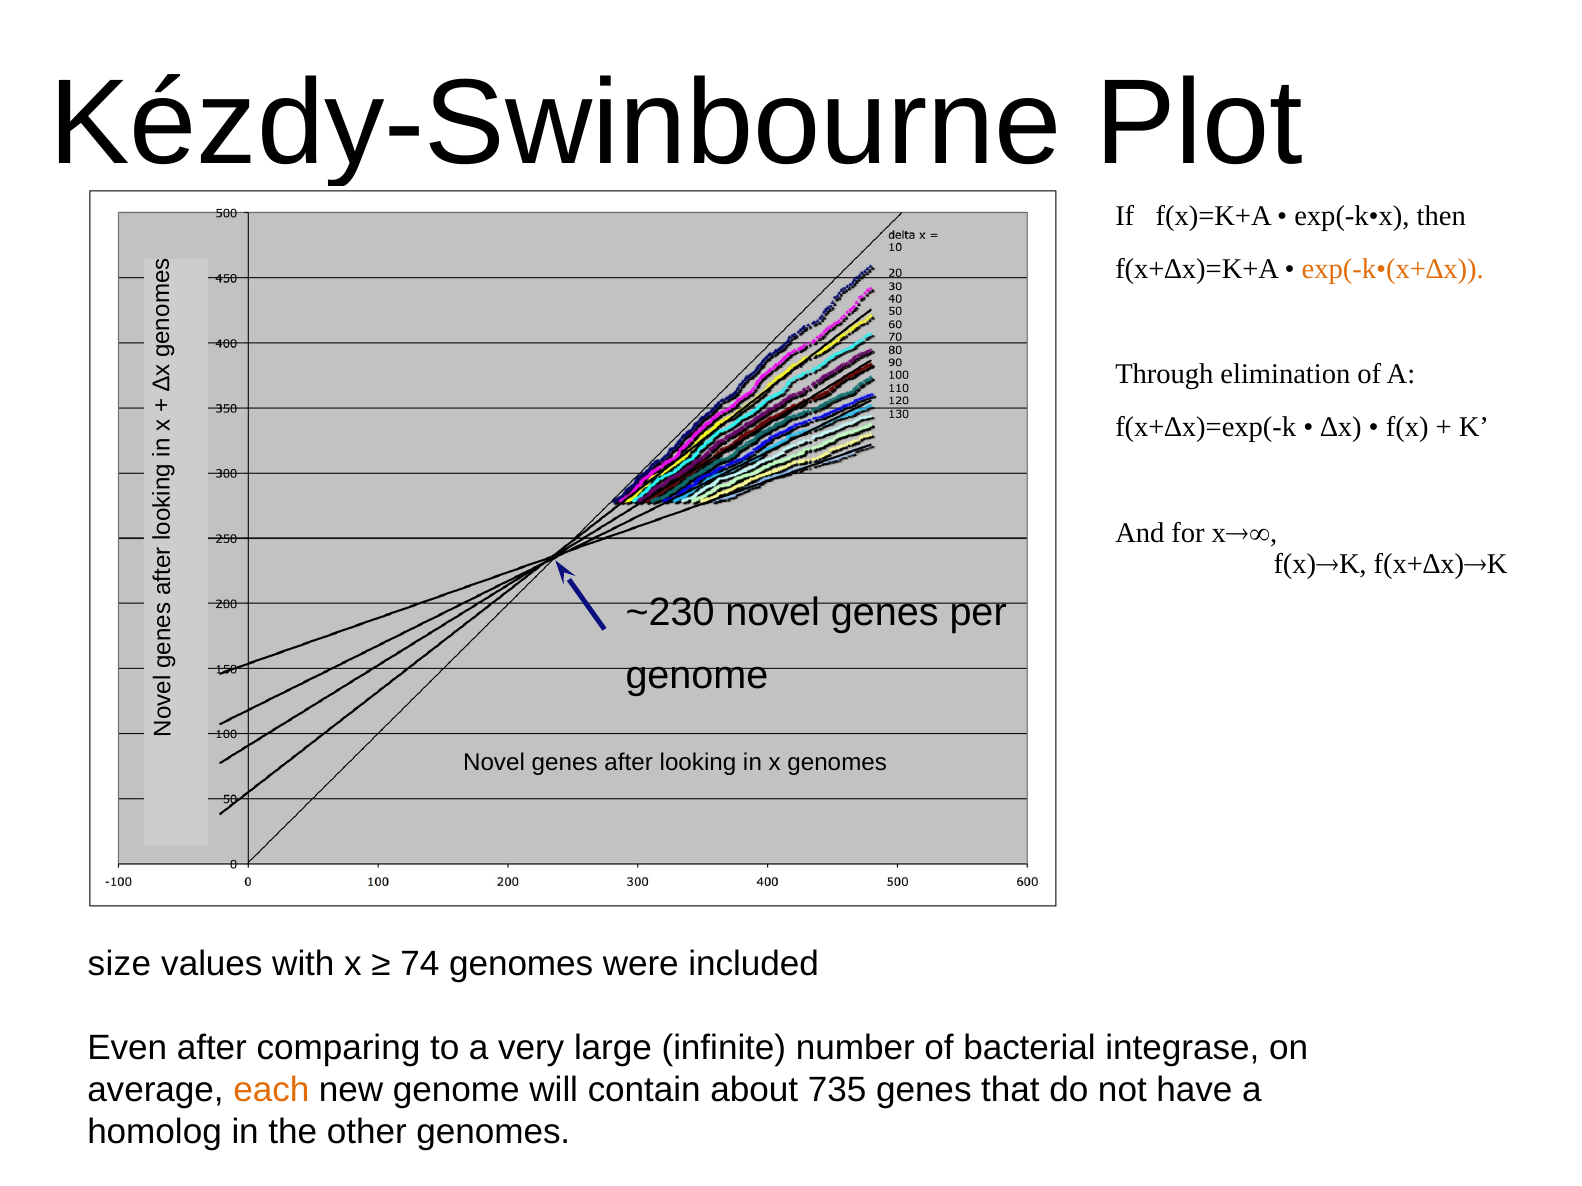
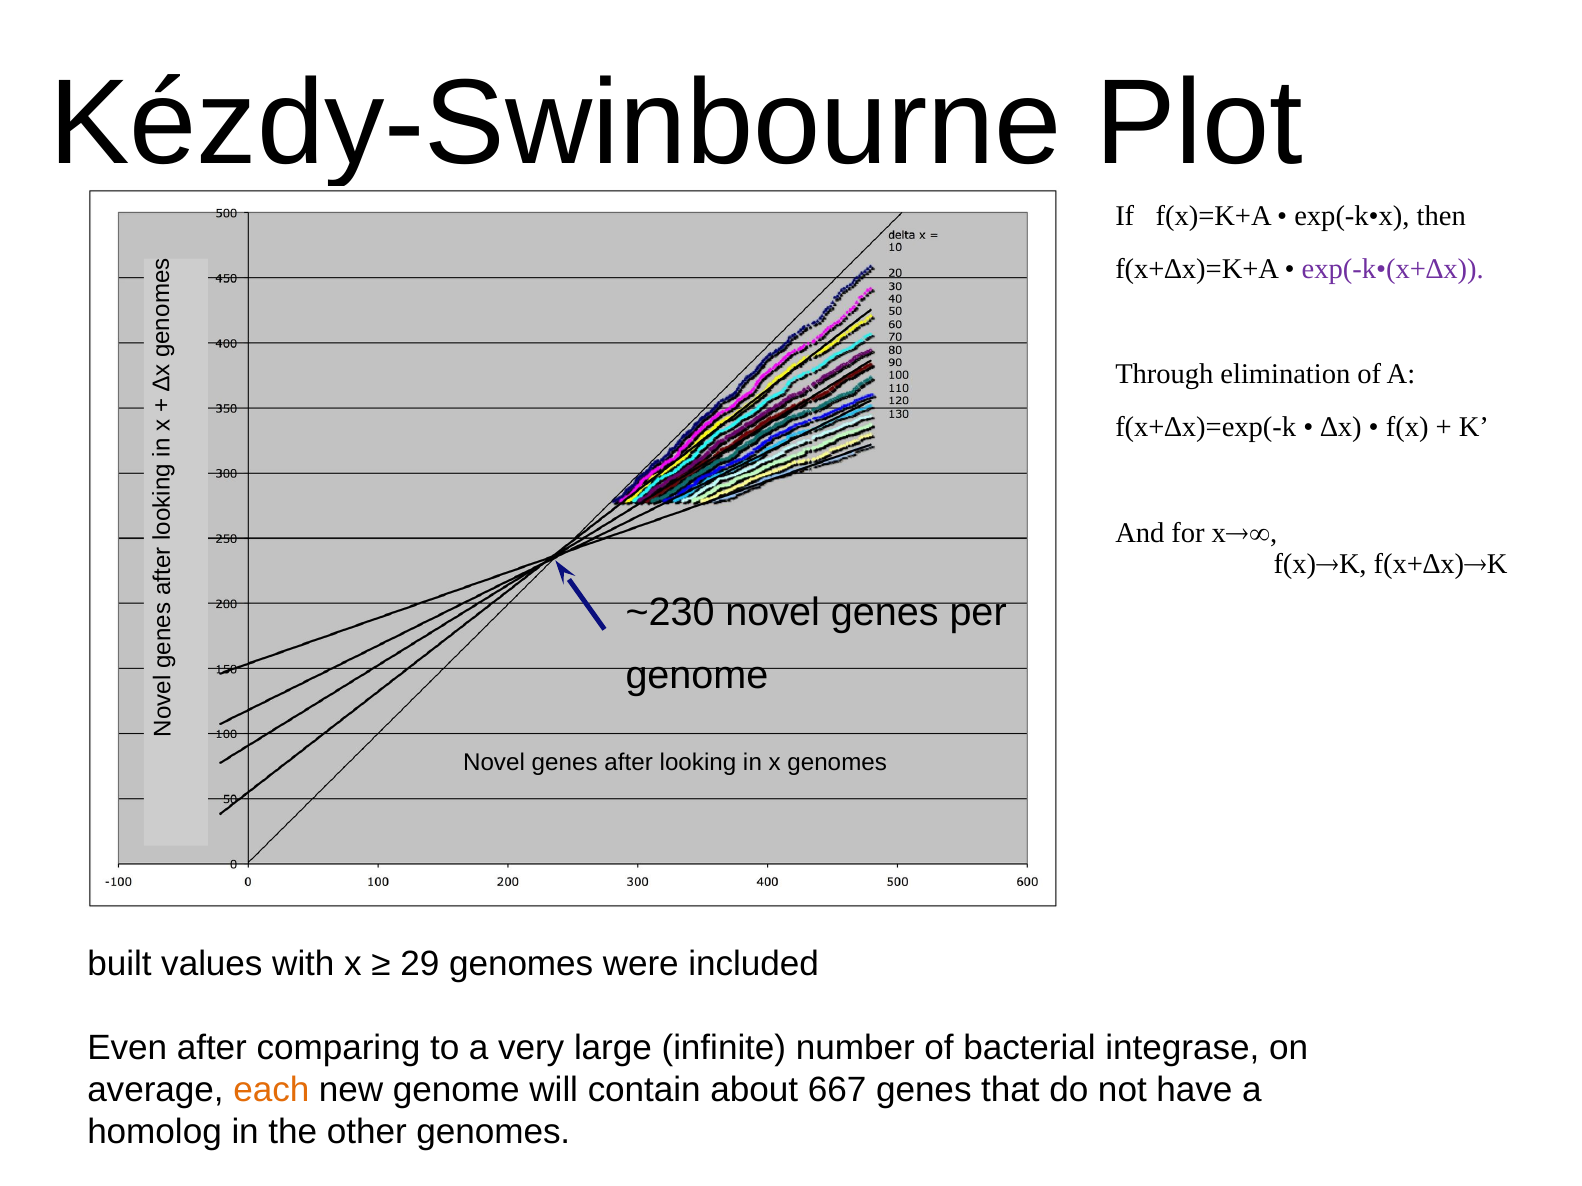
exp(-k•(x+∆x colour: orange -> purple (1393, 269)
size: size -> built (120, 964)
74: 74 -> 29 (420, 964)
735: 735 -> 667 (837, 1090)
